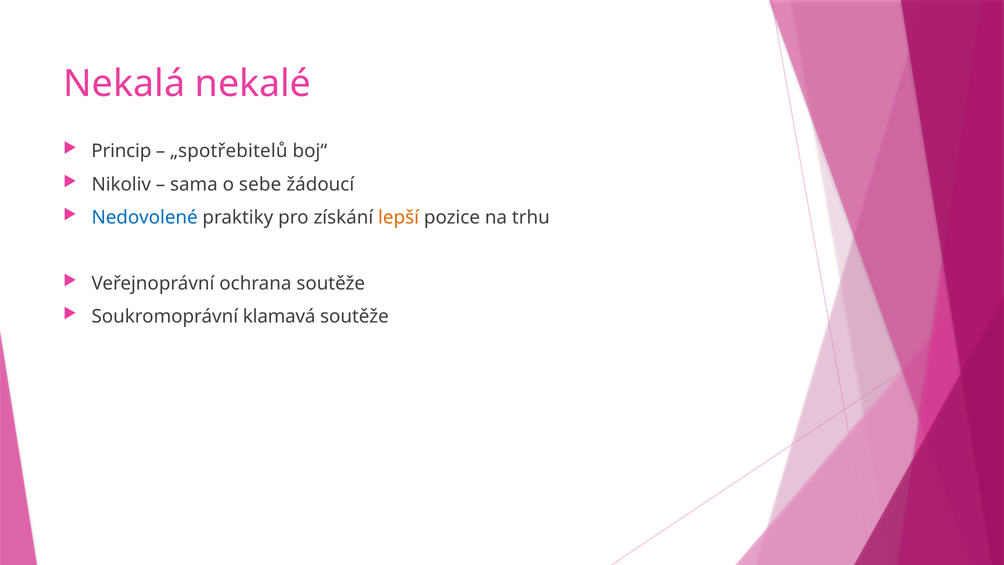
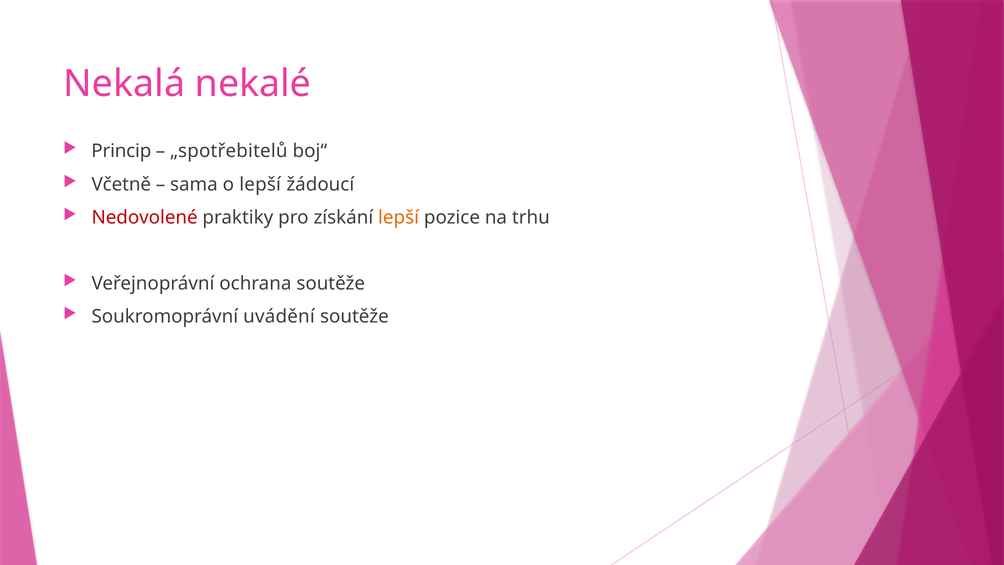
Nikoliv: Nikoliv -> Včetně (121, 184)
o sebe: sebe -> lepší (260, 184)
Nedovolené colour: blue -> red (145, 217)
klamavá: klamavá -> uvádění (279, 316)
